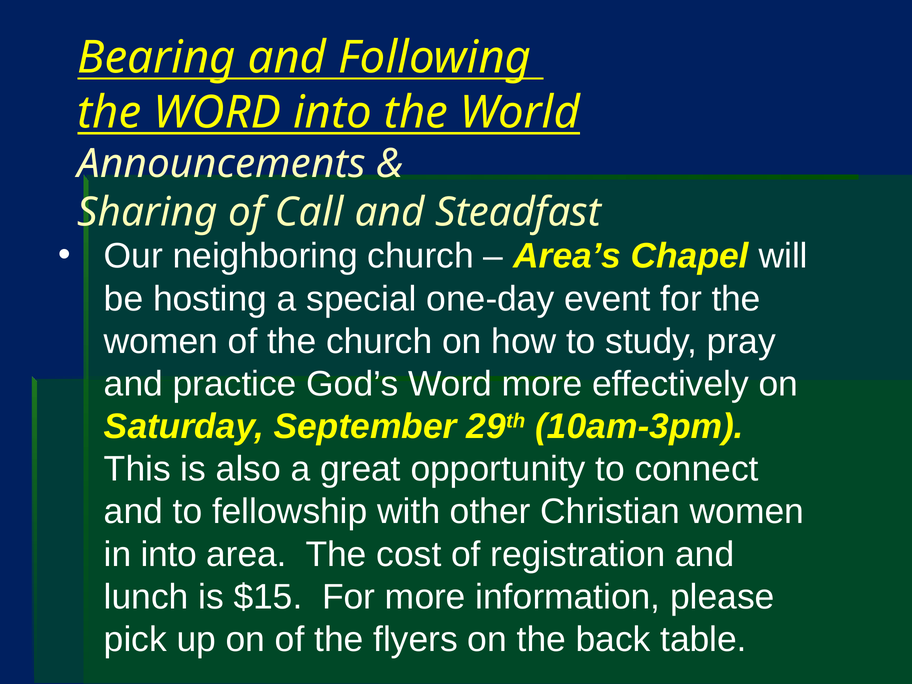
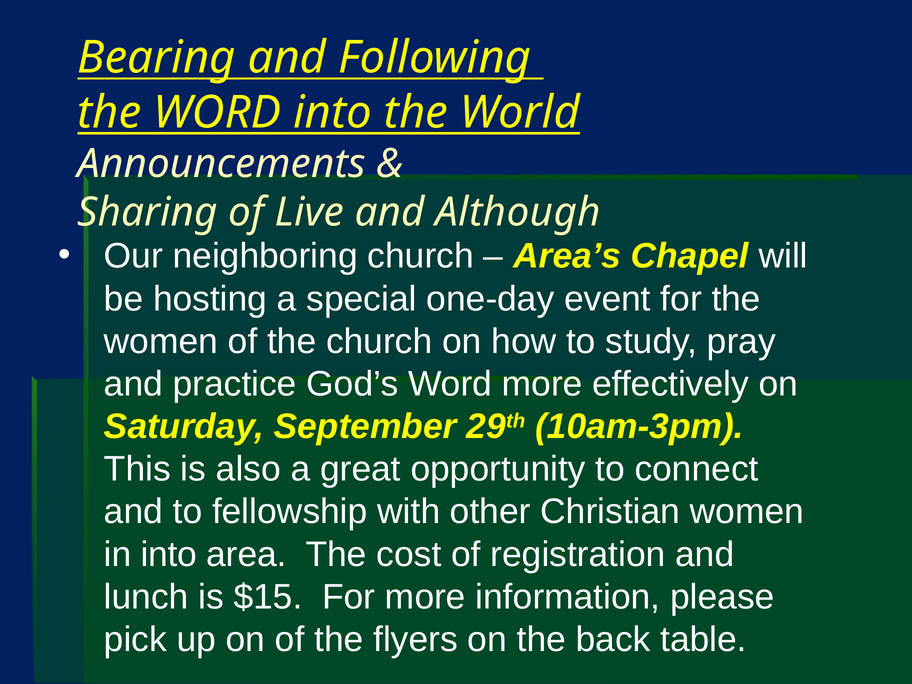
Call: Call -> Live (309, 213)
Steadfast: Steadfast -> Although (518, 213)
